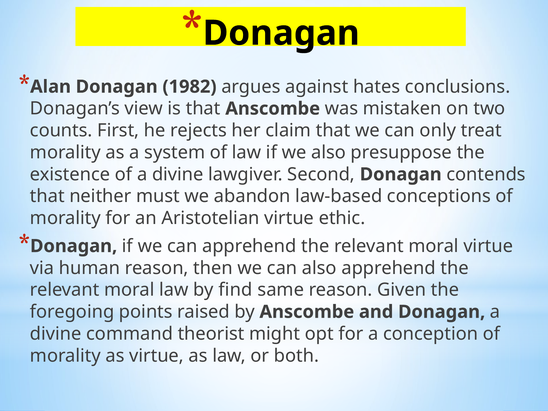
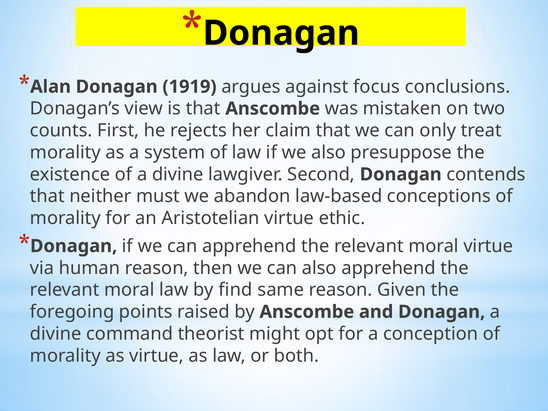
1982: 1982 -> 1919 (190, 87)
hates: hates -> focus (377, 87)
